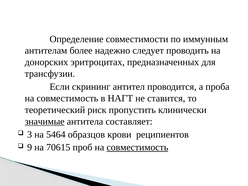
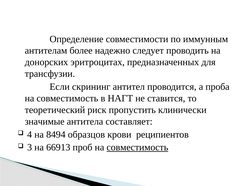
значимые underline: present -> none (45, 121)
3: 3 -> 4 (30, 134)
5464: 5464 -> 8494 (56, 134)
9: 9 -> 3 (30, 147)
70615: 70615 -> 66913 (58, 147)
